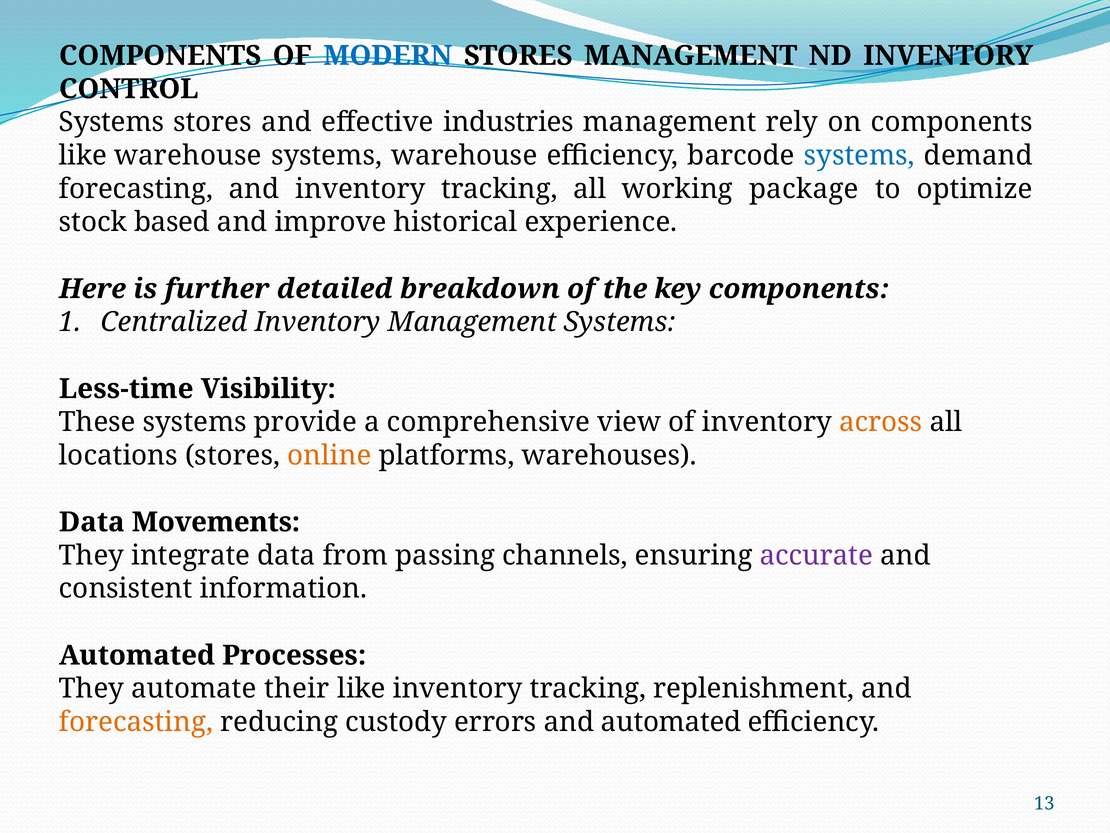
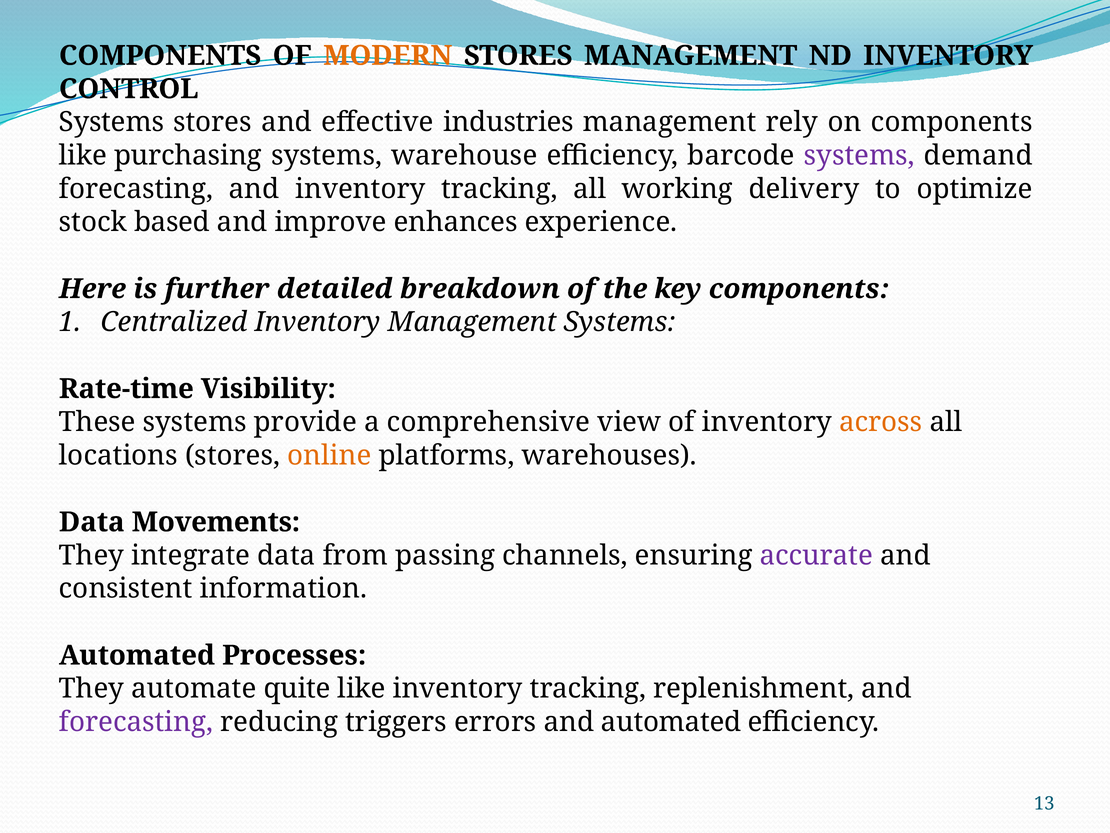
MODERN colour: blue -> orange (388, 56)
like warehouse: warehouse -> purchasing (188, 156)
systems colour: blue -> purple (859, 156)
package: package -> delivery (804, 189)
historical: historical -> enhances (456, 222)
Less-time: Less-time -> Rate-time (126, 389)
their: their -> quite (297, 688)
forecasting colour: orange -> purple (136, 722)
custody: custody -> triggers (396, 722)
